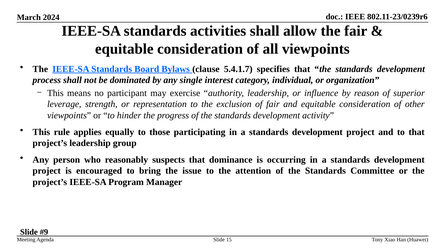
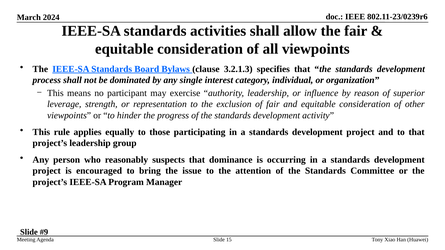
5.4.1.7: 5.4.1.7 -> 3.2.1.3 (238, 69)
